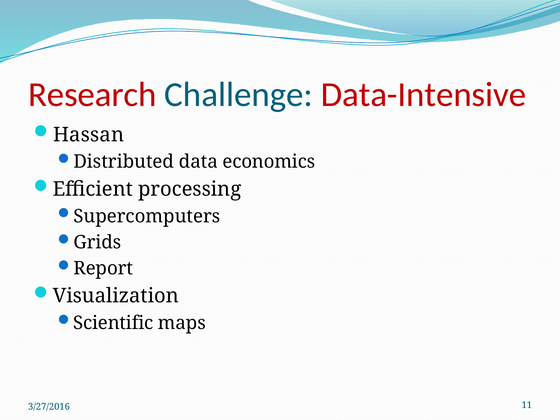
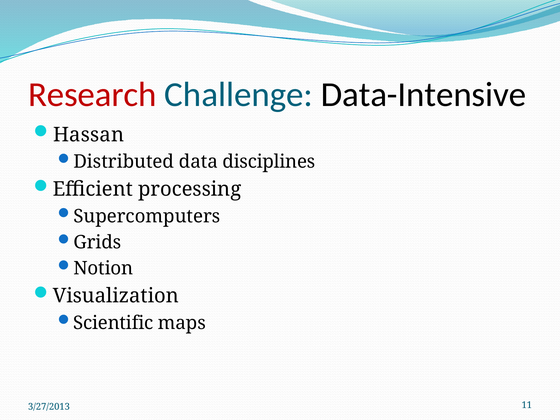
Data-Intensive colour: red -> black (423, 95)
economics: economics -> disciplines (269, 162)
Report: Report -> Notion (103, 268)
3/27/2016: 3/27/2016 -> 3/27/2013 (49, 407)
